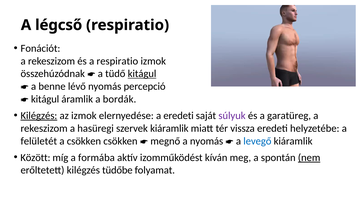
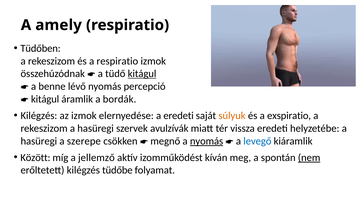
légcső: légcső -> amely (59, 25)
Fonációt: Fonációt -> Tüdőben (40, 48)
Kilégzés underline: present -> none (39, 115)
súlyuk colour: purple -> orange (232, 115)
garatüreg: garatüreg -> exspiratio (289, 115)
szervek kiáramlik: kiáramlik -> avulzívák (169, 128)
felületét: felületét -> hasüregi (39, 141)
a csökken: csökken -> szerepe (84, 141)
nyomás underline: none -> present (207, 141)
formába: formába -> jellemző (96, 157)
